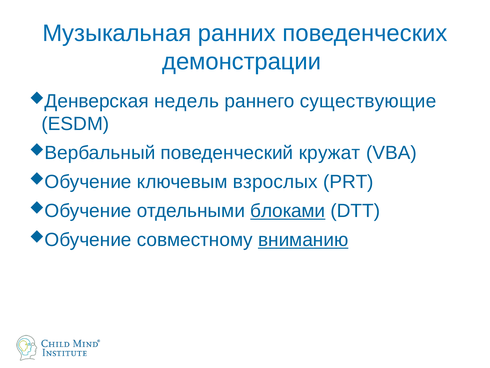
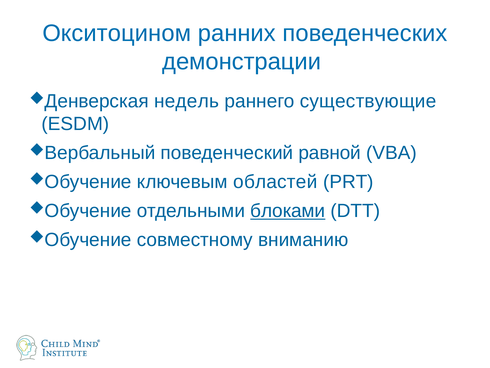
Музыкальная: Музыкальная -> Окситоцином (117, 33)
кружат: кружат -> равной (330, 153)
взрослых: взрослых -> областей (275, 182)
вниманию underline: present -> none (303, 240)
